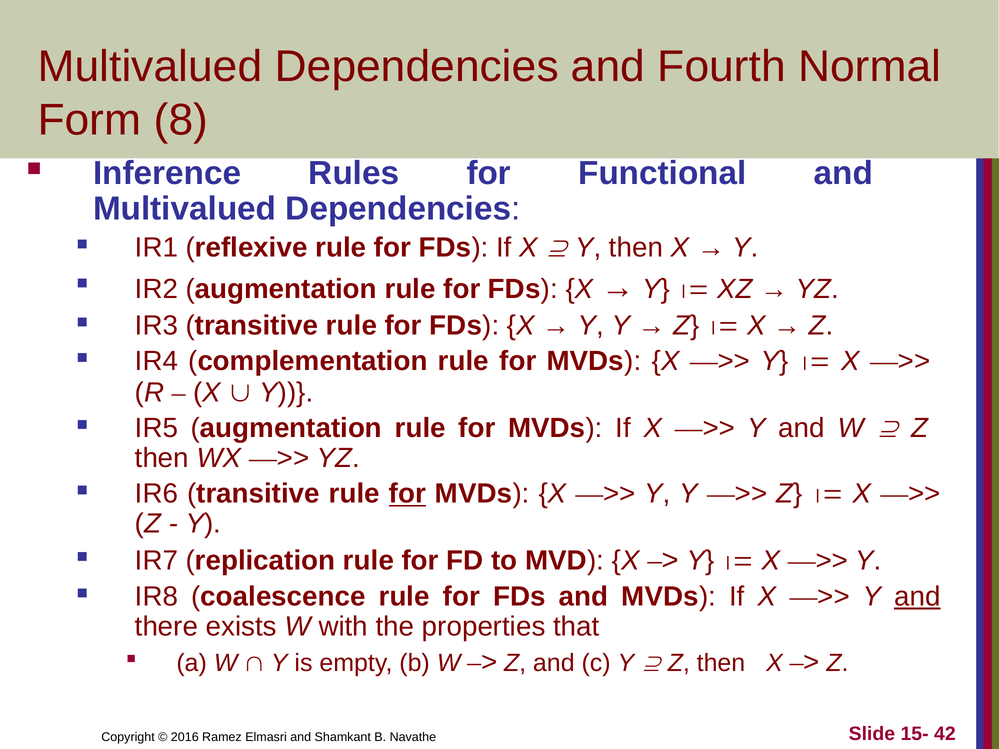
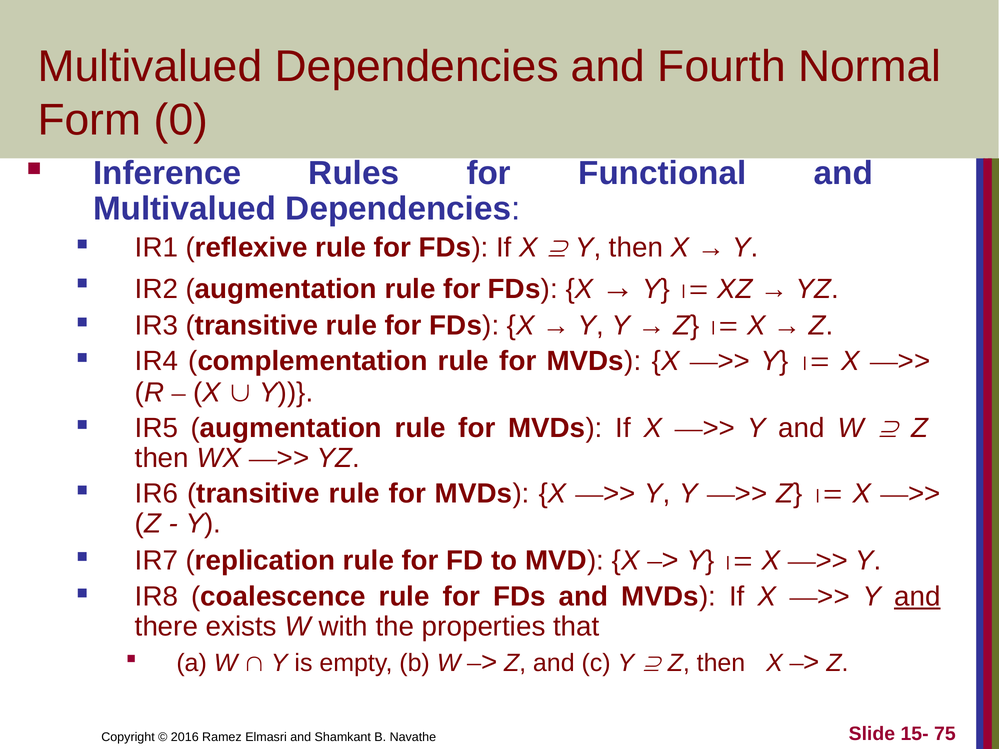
8: 8 -> 0 (181, 120)
for underline: present -> none (407, 494)
42: 42 -> 75 (945, 734)
